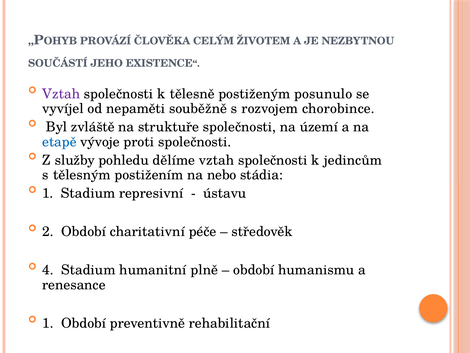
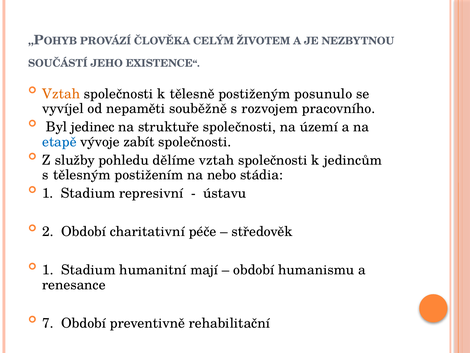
Vztah colour: purple -> orange (61, 94)
chorobince: chorobince -> pracovního (339, 109)
zvláště: zvláště -> jedinec (93, 127)
proti: proti -> zabít (139, 142)
4: 4 -> 1 (48, 270)
plně: plně -> mají (204, 270)
1: 1 -> 7 (48, 323)
